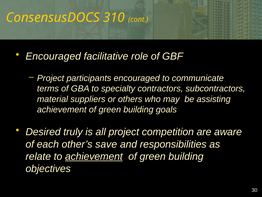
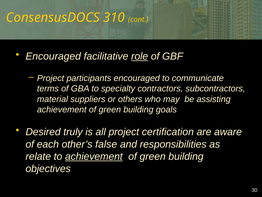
role underline: none -> present (140, 56)
competition: competition -> certification (168, 132)
save: save -> false (106, 144)
